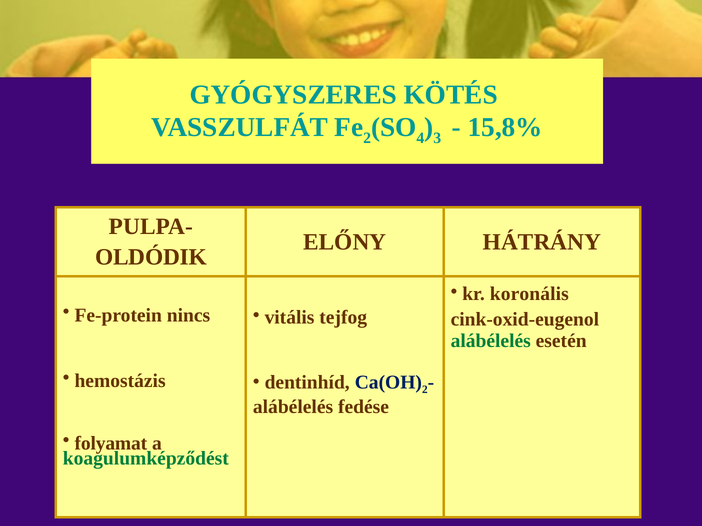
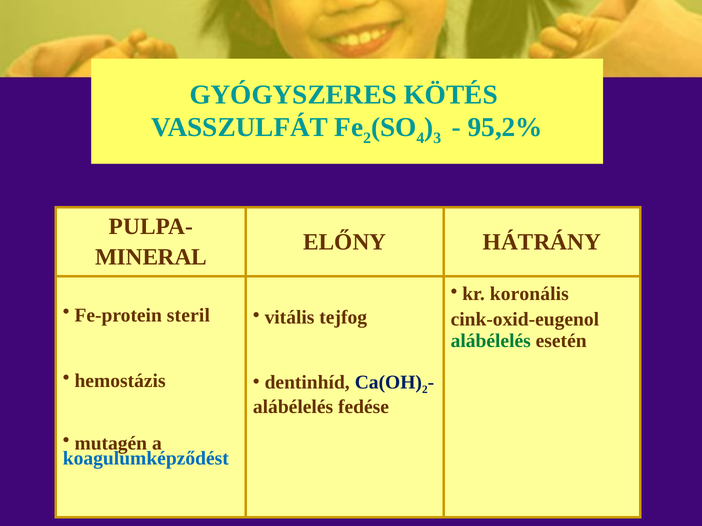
15,8%: 15,8% -> 95,2% (505, 127)
OLDÓDIK: OLDÓDIK -> MINERAL (151, 257)
nincs: nincs -> steril (188, 315)
folyamat: folyamat -> mutagén (111, 444)
koagulumképződést colour: green -> blue (146, 459)
